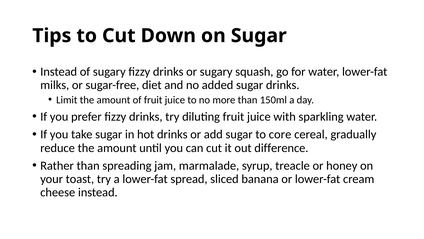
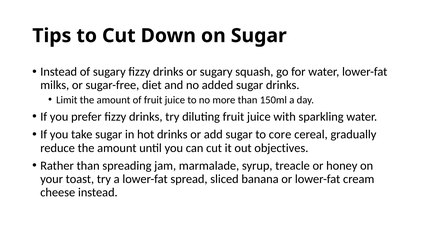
difference: difference -> objectives (281, 148)
